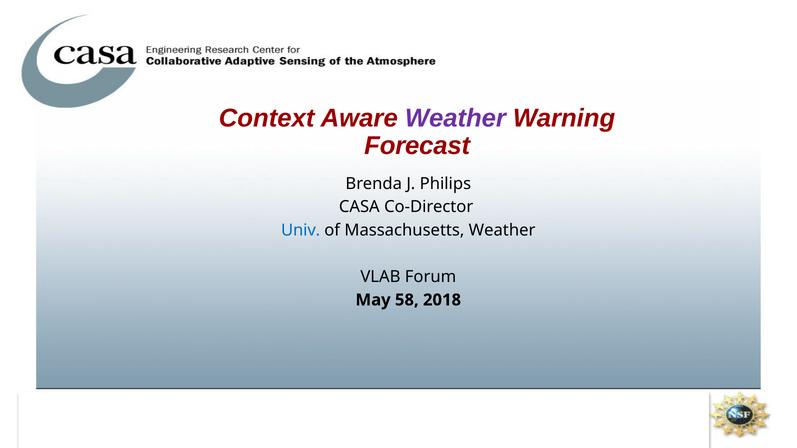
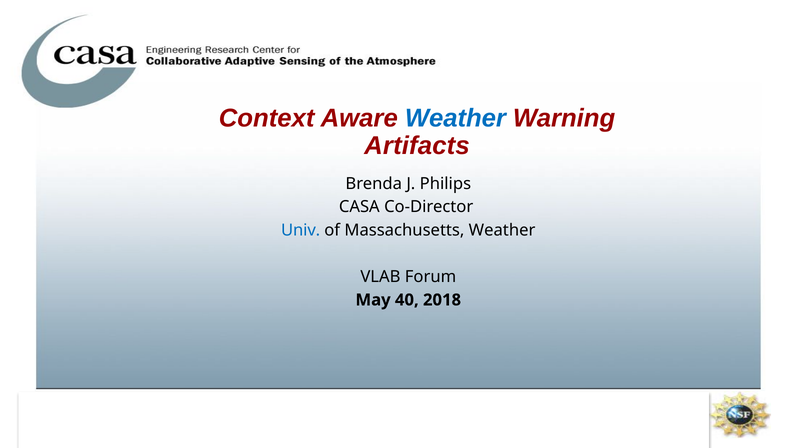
Weather colour: purple -> blue (455, 118)
Forecast: Forecast -> Artifacts (417, 146)
58: 58 -> 40 (407, 300)
